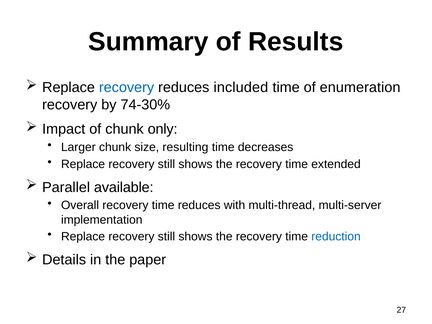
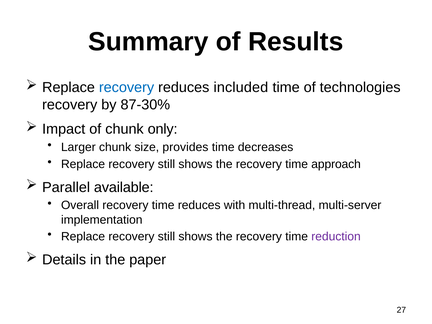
enumeration: enumeration -> technologies (360, 87)
74-30%: 74-30% -> 87-30% (145, 105)
resulting: resulting -> provides (185, 147)
extended: extended -> approach (336, 164)
reduction colour: blue -> purple (336, 237)
